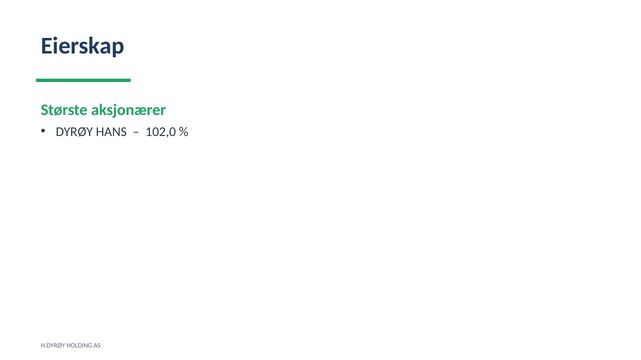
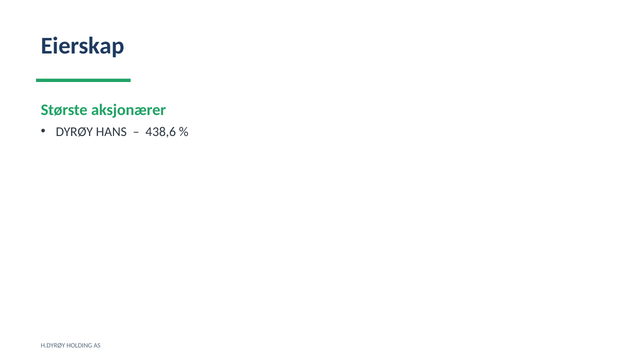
102,0: 102,0 -> 438,6 (161, 132)
